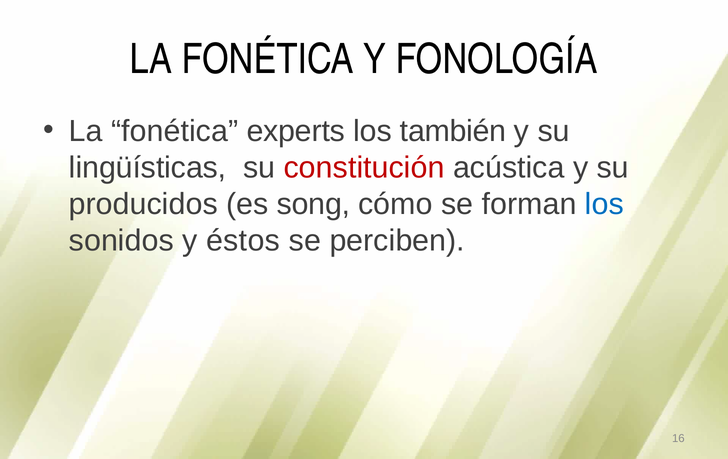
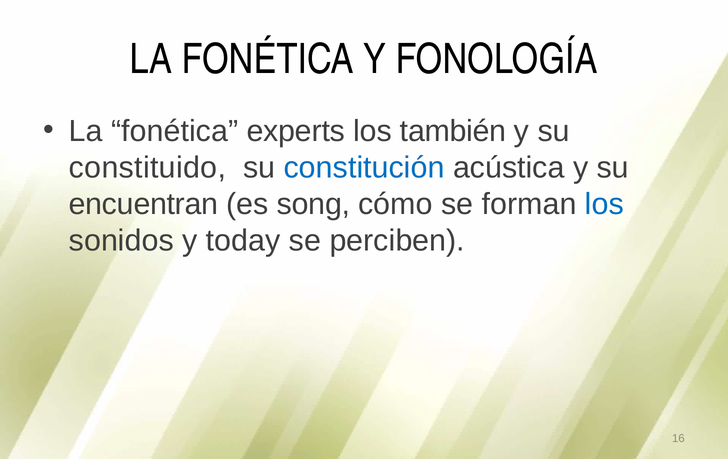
lingüísticas: lingüísticas -> constituido (147, 167)
constitución colour: red -> blue (364, 167)
producidos: producidos -> encuentran (143, 204)
éstos: éstos -> today (243, 240)
